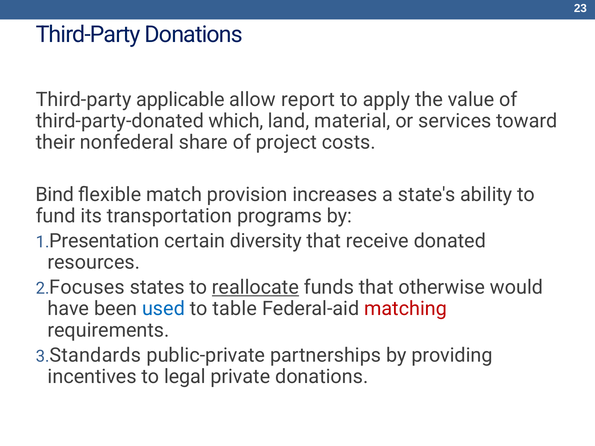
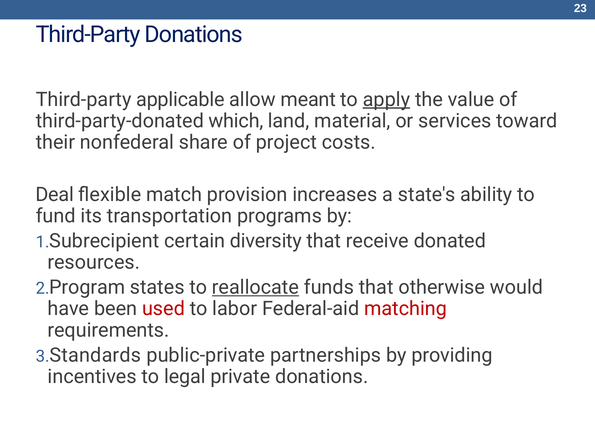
report: report -> meant (308, 100)
apply underline: none -> present (386, 100)
Bind: Bind -> Deal (55, 195)
Presentation: Presentation -> Subrecipient (104, 241)
Focuses: Focuses -> Program (87, 288)
used colour: blue -> red (163, 309)
table: table -> labor (235, 309)
